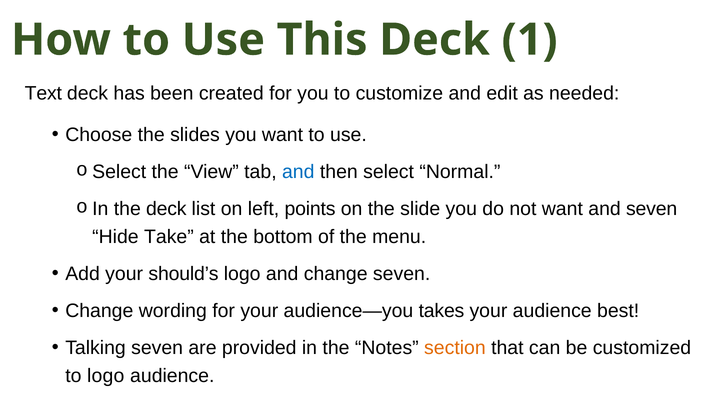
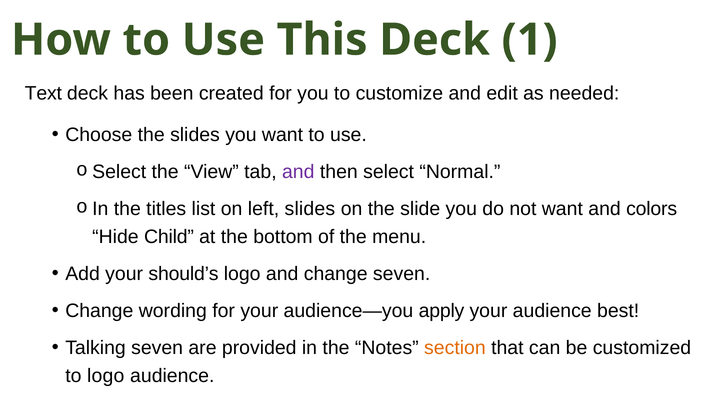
and colour: blue -> purple (298, 172)
the deck: deck -> titles (166, 209)
left points: points -> slides (310, 209)
and seven: seven -> colors (652, 209)
Take: Take -> Child (169, 237)
takes: takes -> apply (442, 311)
